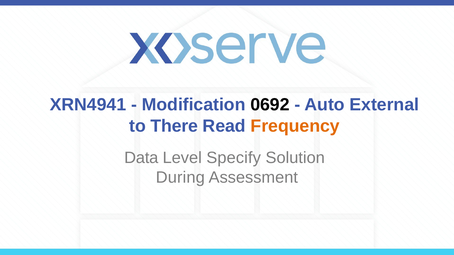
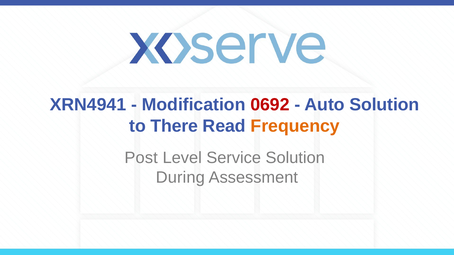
0692 colour: black -> red (270, 105)
Auto External: External -> Solution (384, 105)
Data: Data -> Post (141, 158)
Specify: Specify -> Service (234, 158)
